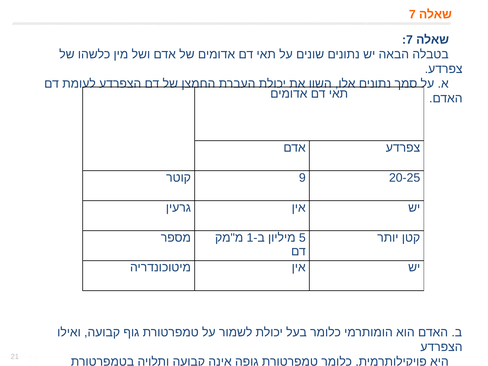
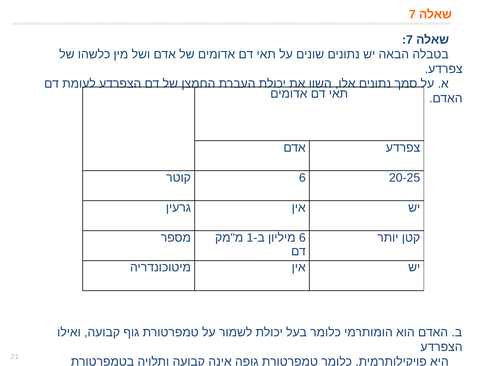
9: 9 -> 6 (302, 178)
5: 5 -> 6 (302, 238)
